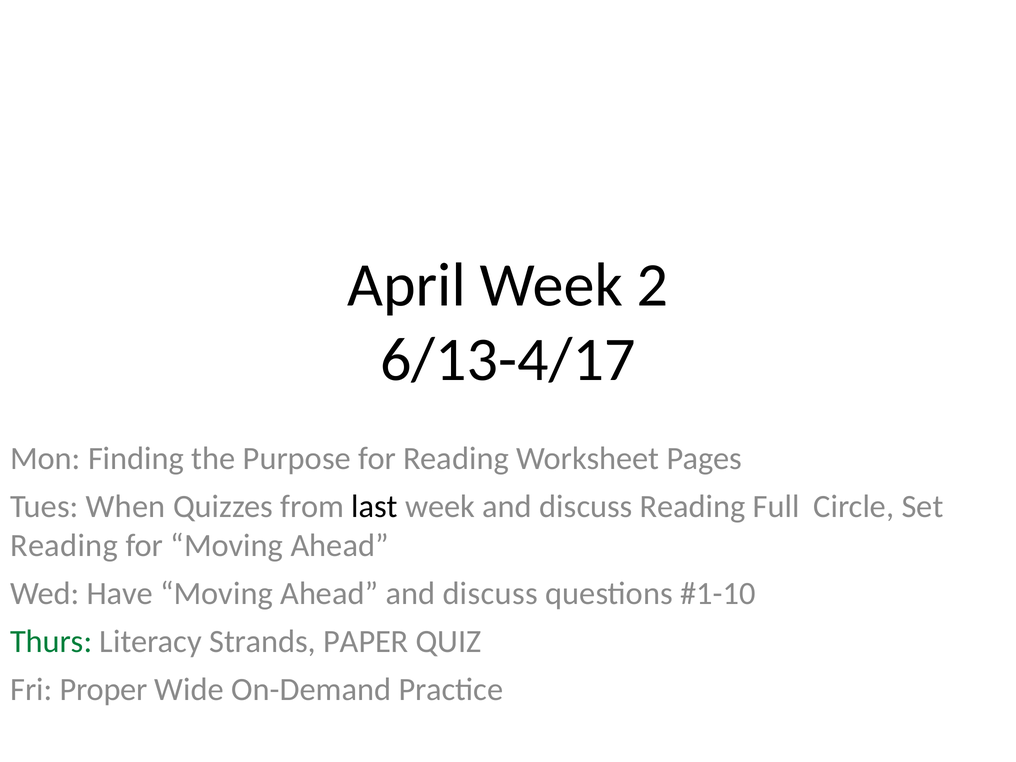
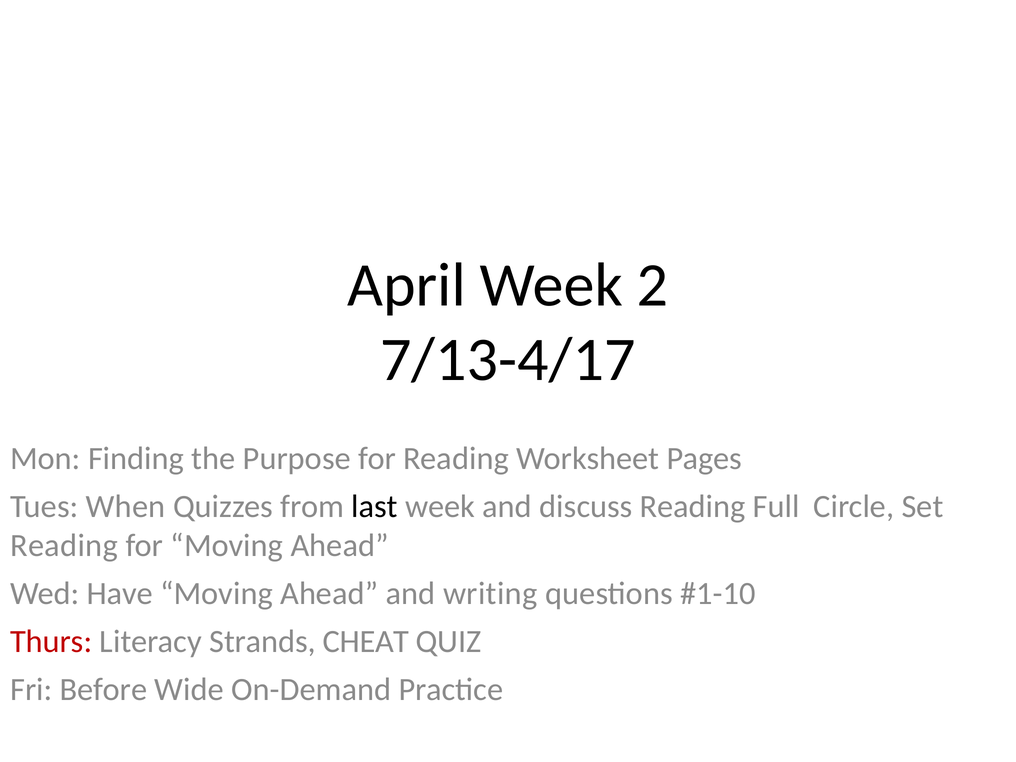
6/13-4/17: 6/13-4/17 -> 7/13-4/17 (508, 360)
Ahead and discuss: discuss -> writing (490, 593)
Thurs colour: green -> red (51, 641)
PAPER: PAPER -> CHEAT (366, 641)
Proper: Proper -> Before (104, 689)
